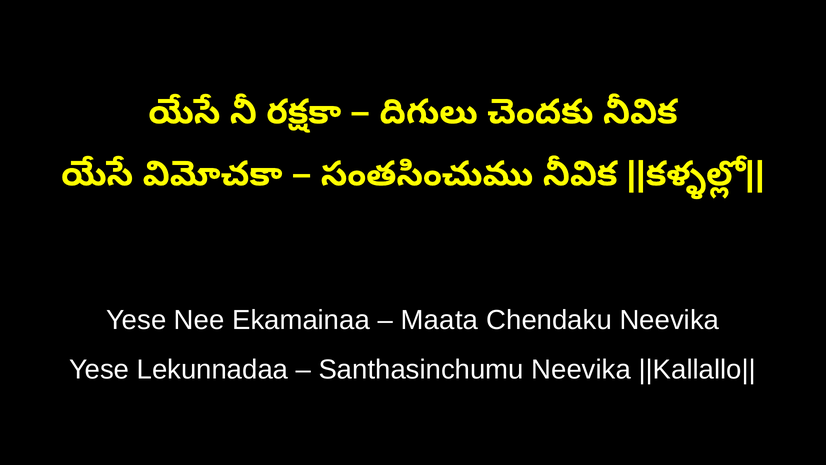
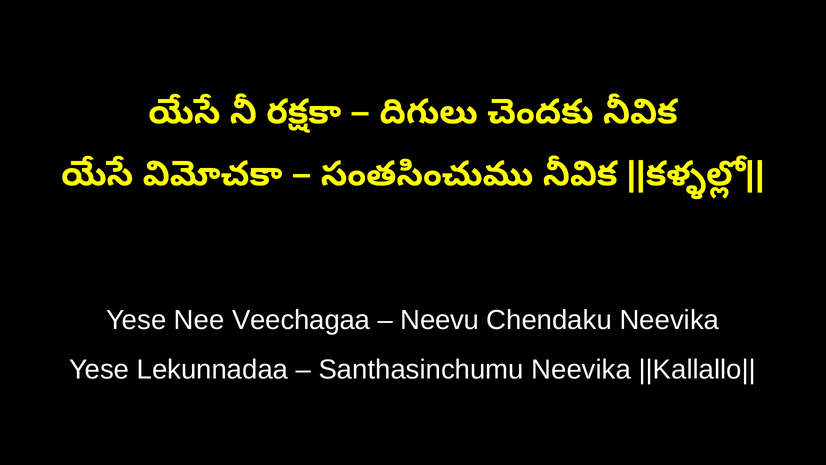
Ekamainaa: Ekamainaa -> Veechagaa (301, 320)
Maata: Maata -> Neevu (440, 320)
